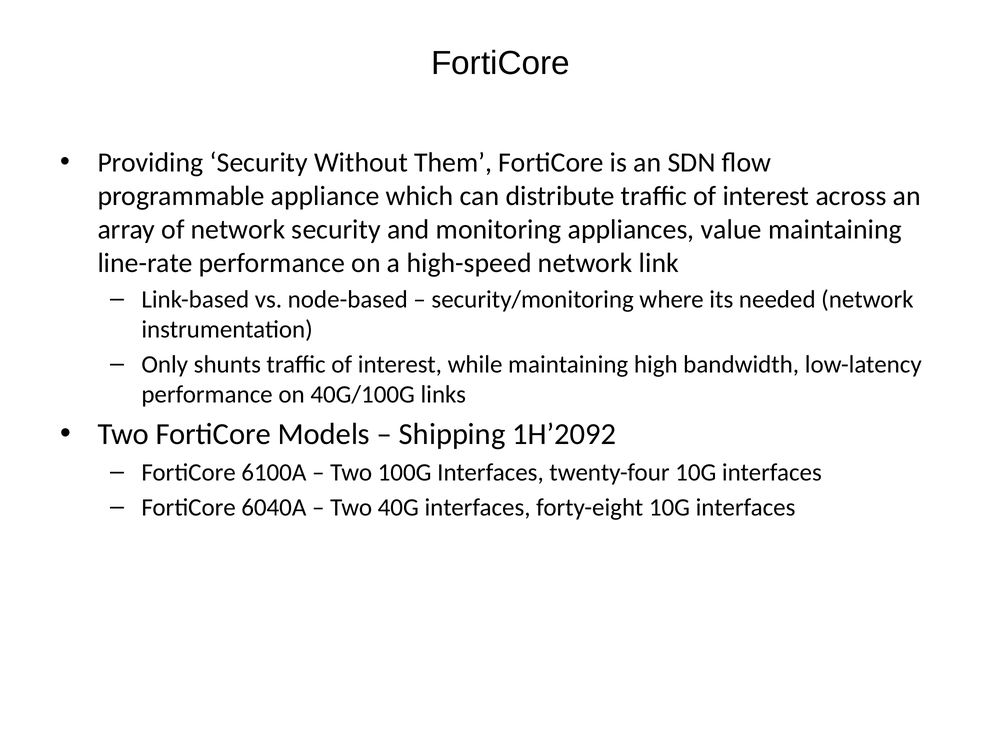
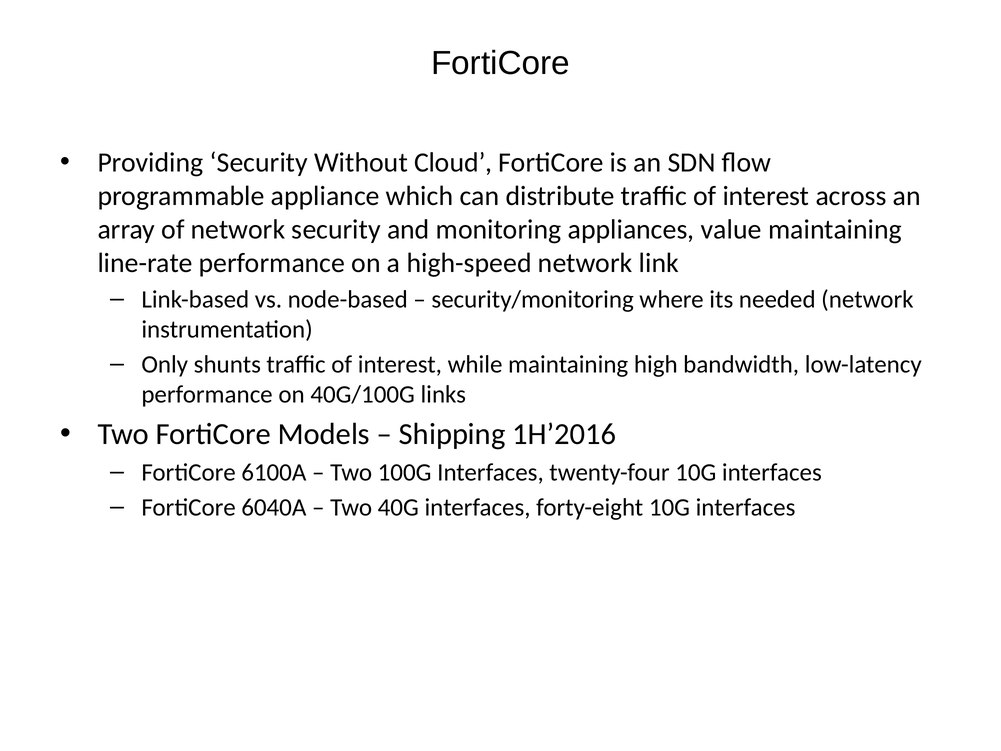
Them: Them -> Cloud (453, 163)
1H’2092: 1H’2092 -> 1H’2016 (564, 434)
